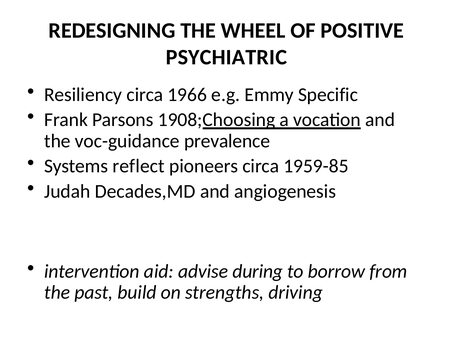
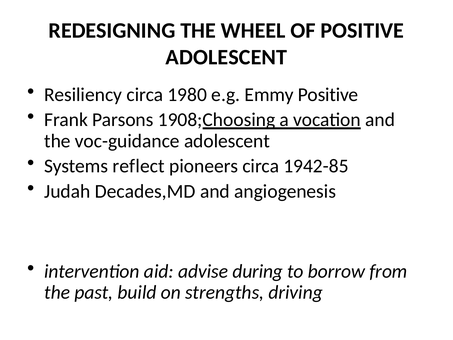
PSYCHIATRIC: PSYCHIATRIC -> ADOLESCENT (226, 57)
1966: 1966 -> 1980 (187, 95)
Emmy Specific: Specific -> Positive (328, 95)
voc-guidance prevalence: prevalence -> adolescent (227, 141)
1959-85: 1959-85 -> 1942-85 (316, 166)
